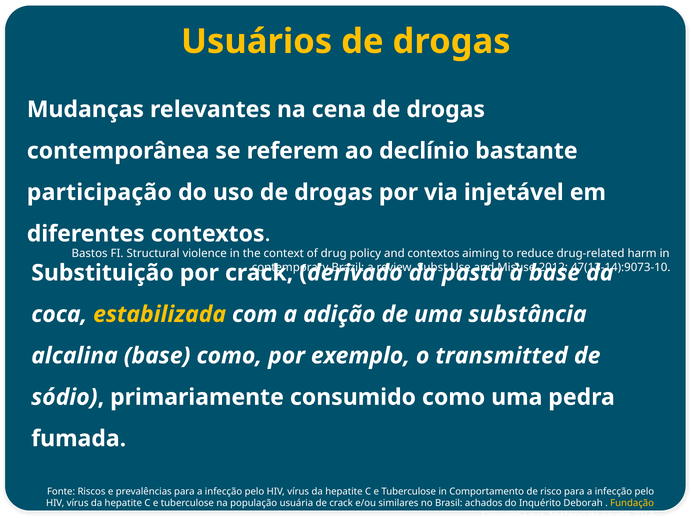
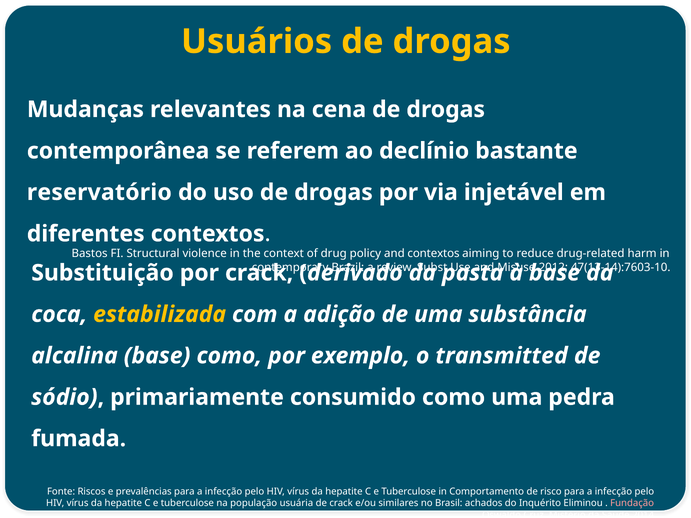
participação: participação -> reservatório (99, 192)
47(13-14):9073-10: 47(13-14):9073-10 -> 47(13-14):7603-10 (621, 268)
Deborah: Deborah -> Eliminou (583, 504)
Fundação colour: yellow -> pink (632, 504)
